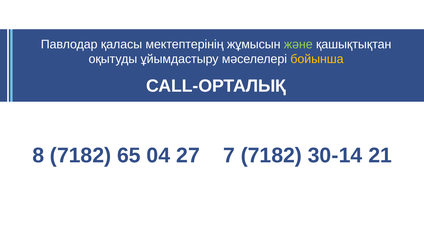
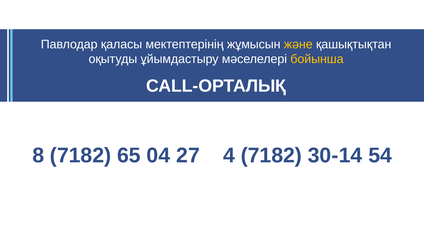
және colour: light green -> yellow (298, 44)
7: 7 -> 4 (229, 155)
21: 21 -> 54 (380, 155)
